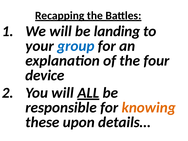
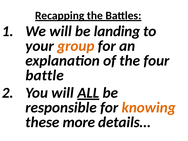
group colour: blue -> orange (76, 46)
device: device -> battle (45, 75)
upon: upon -> more (79, 122)
